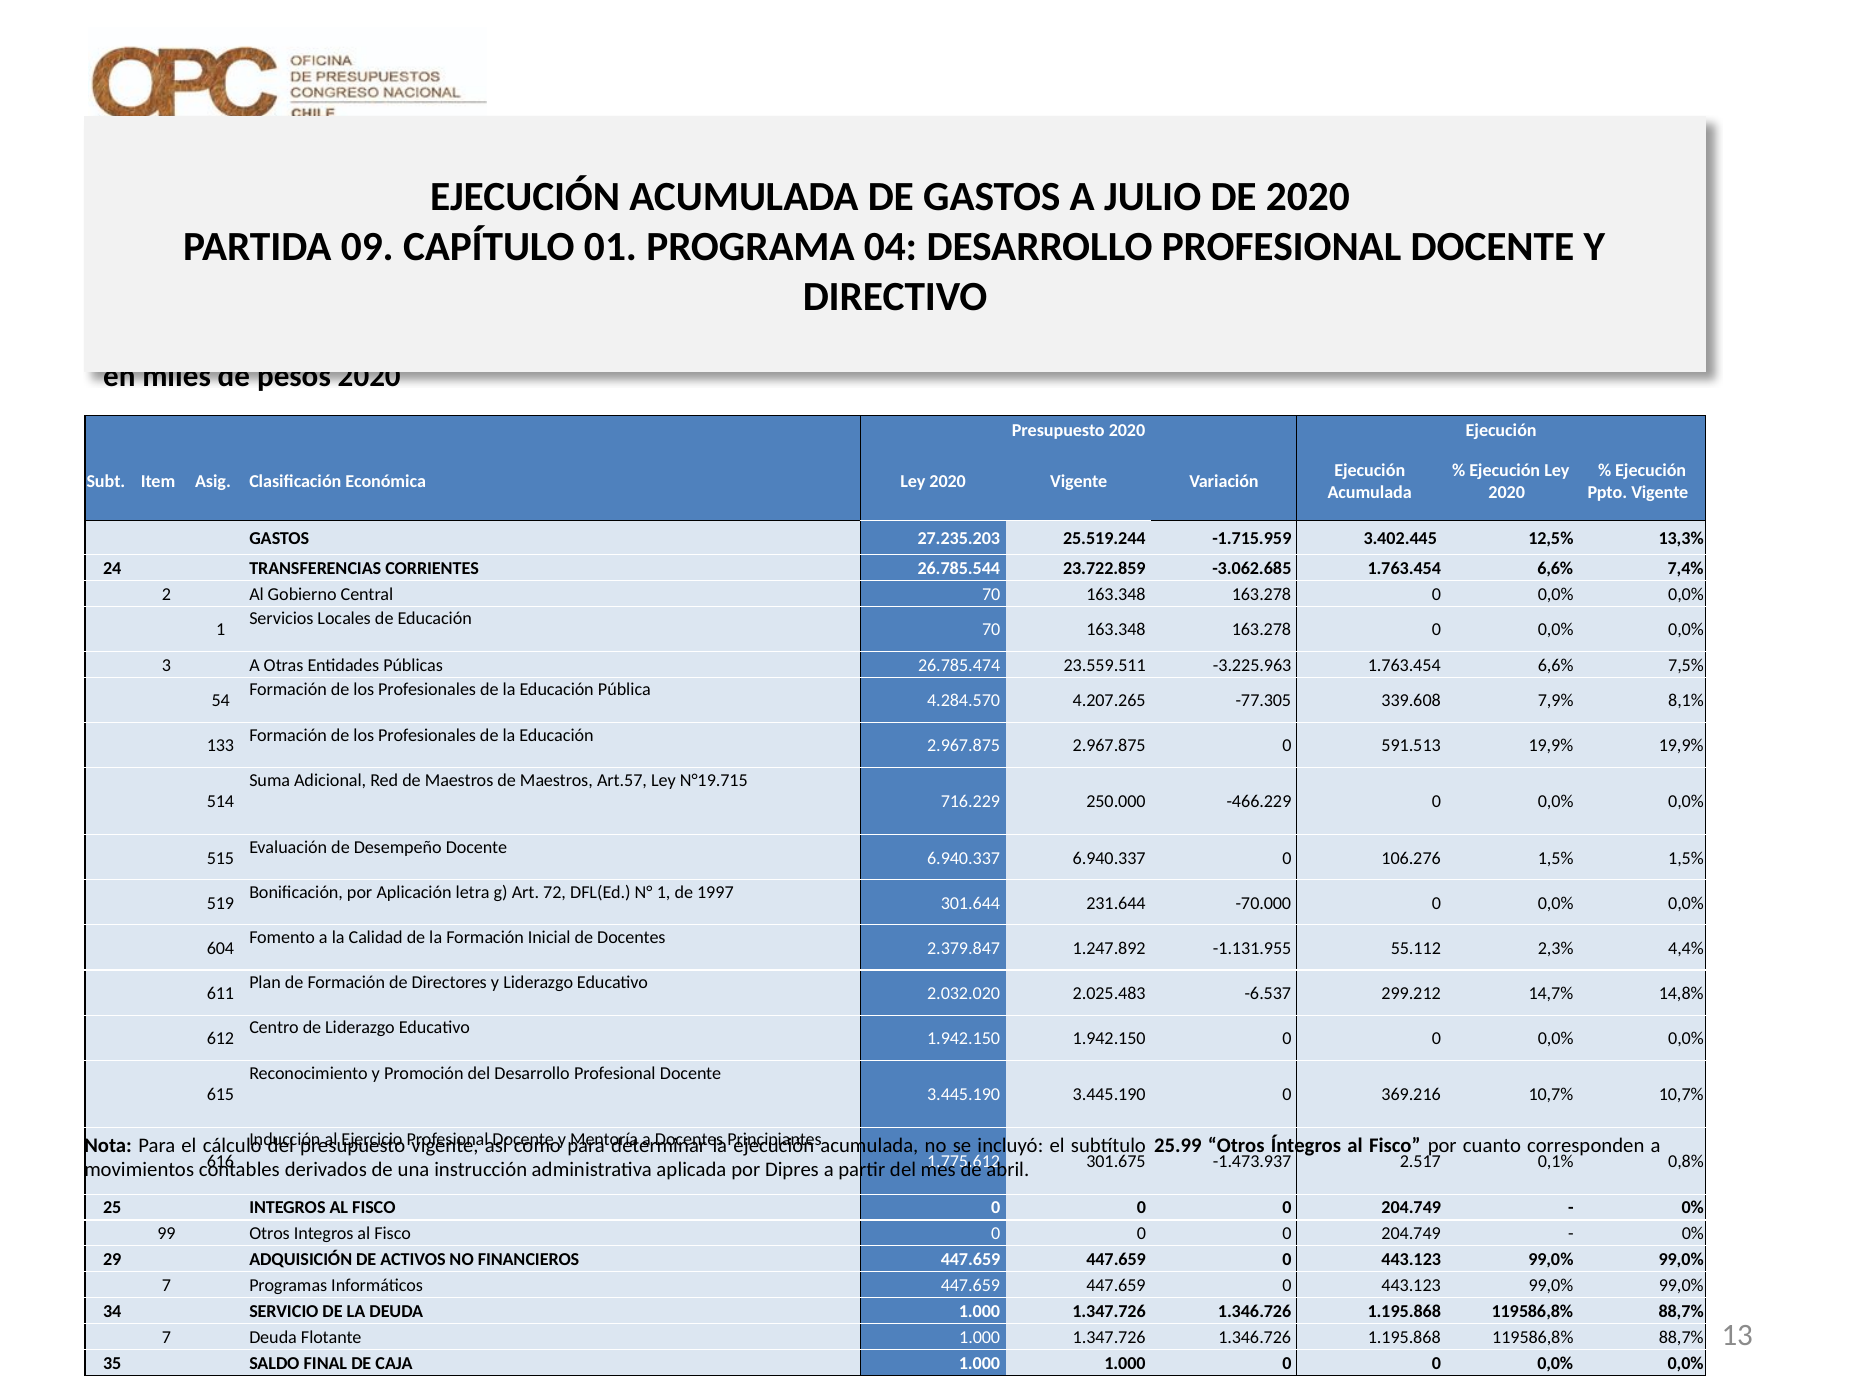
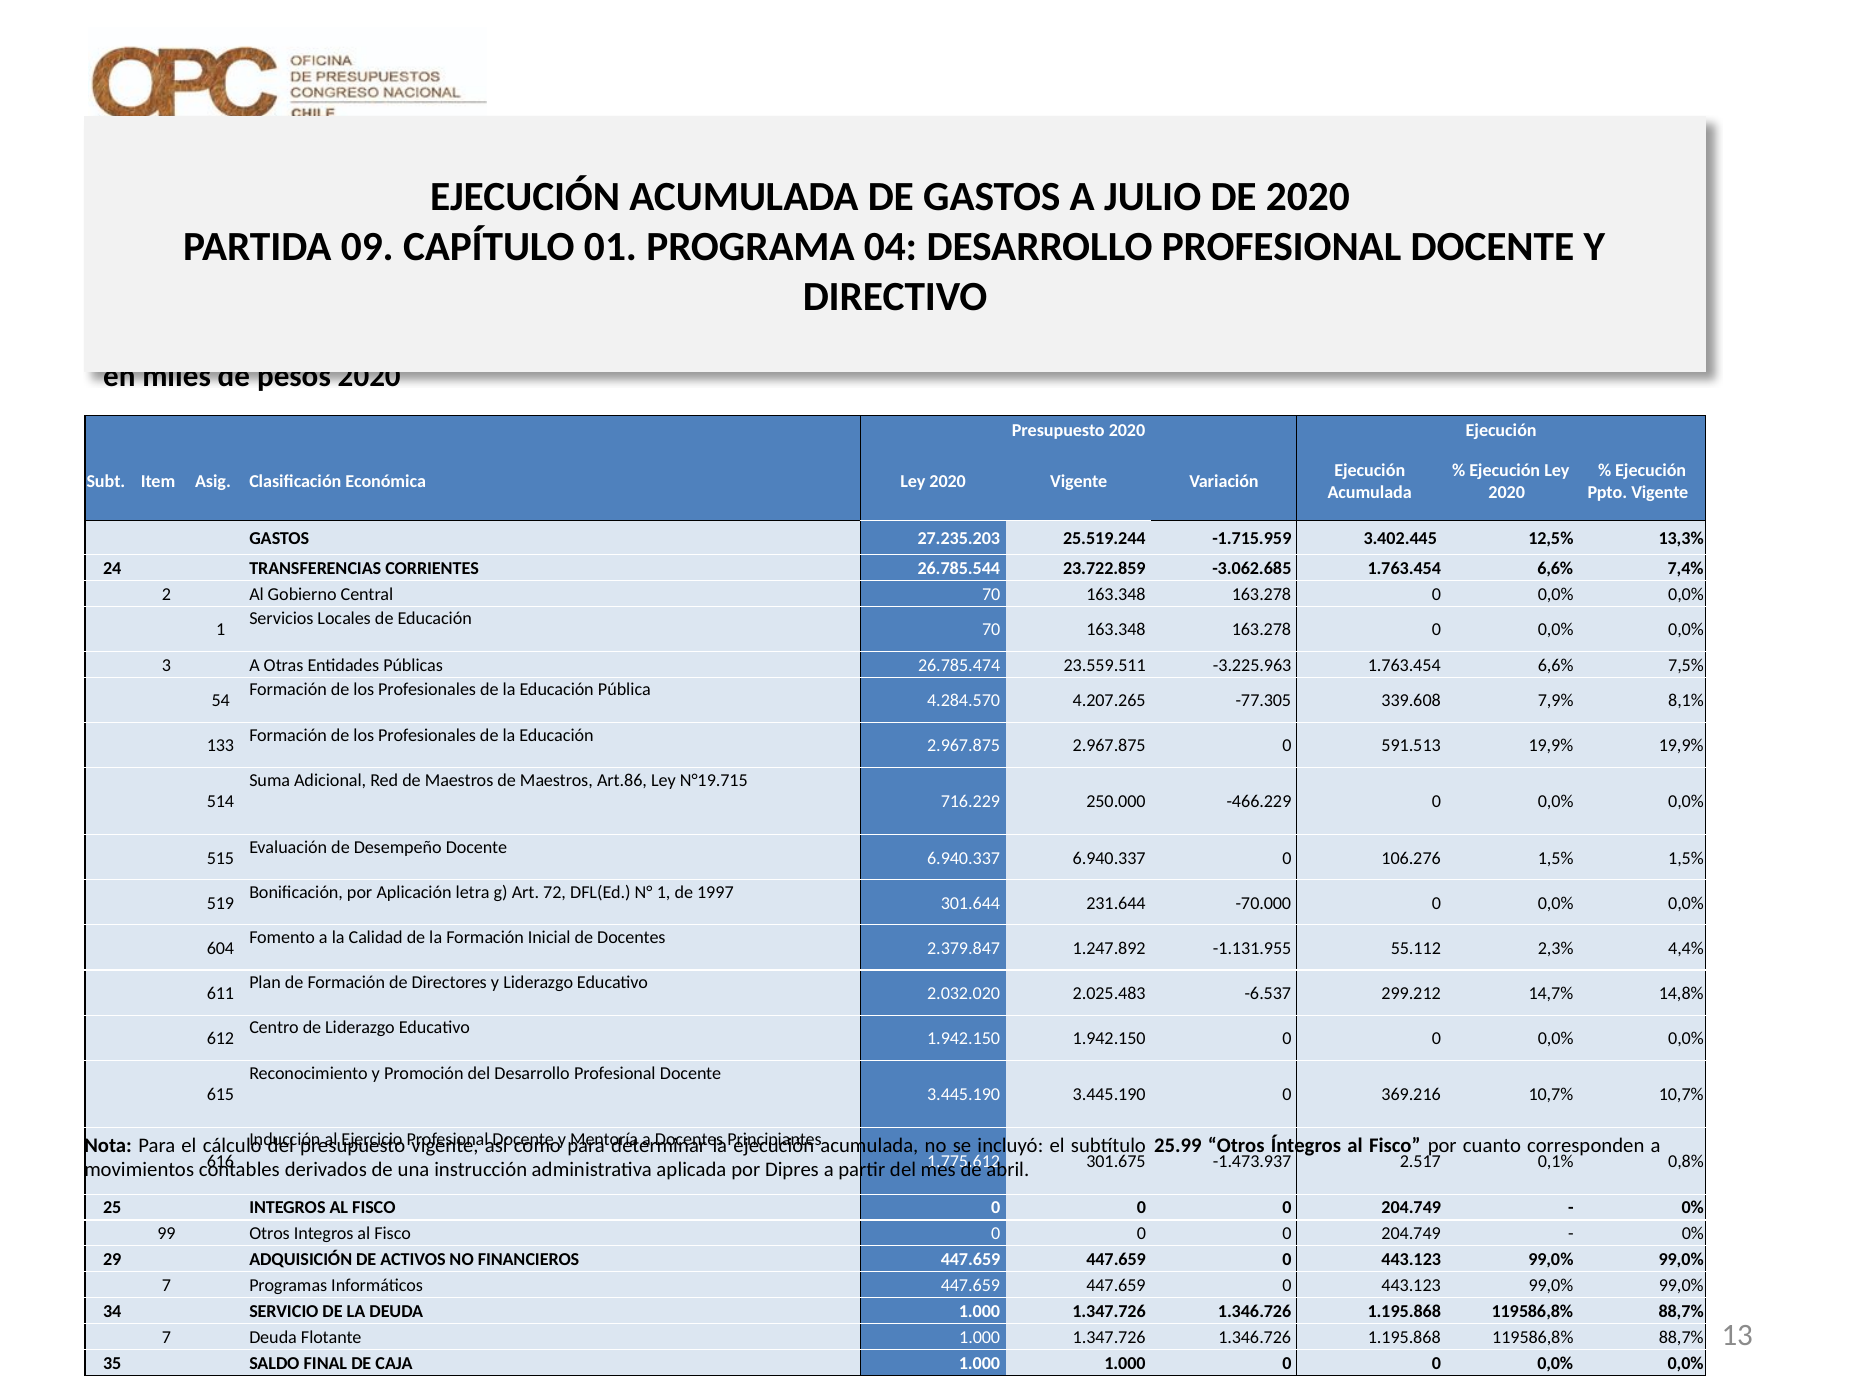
Art.57: Art.57 -> Art.86 (622, 780)
